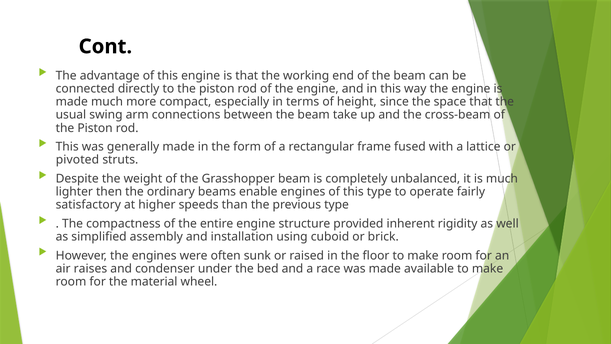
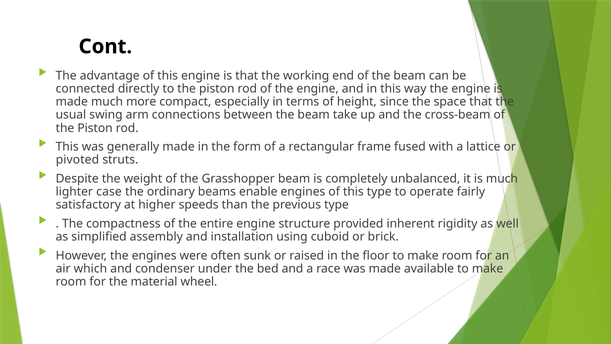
then: then -> case (109, 192)
raises: raises -> which (90, 268)
